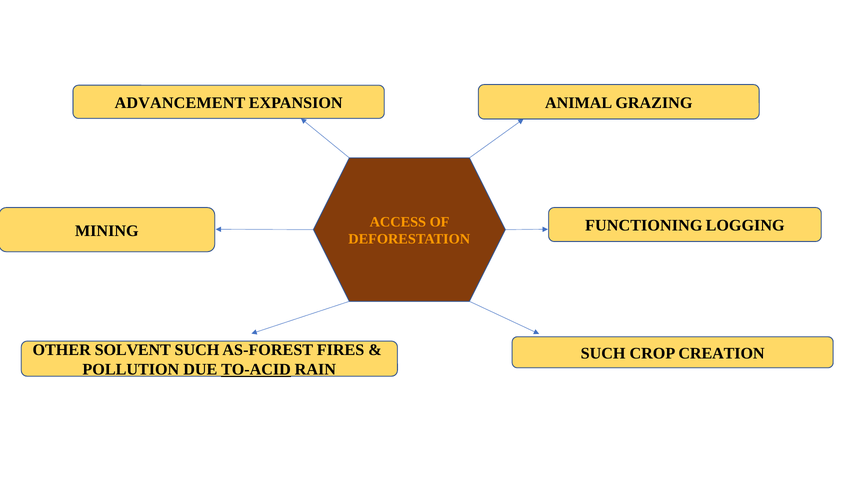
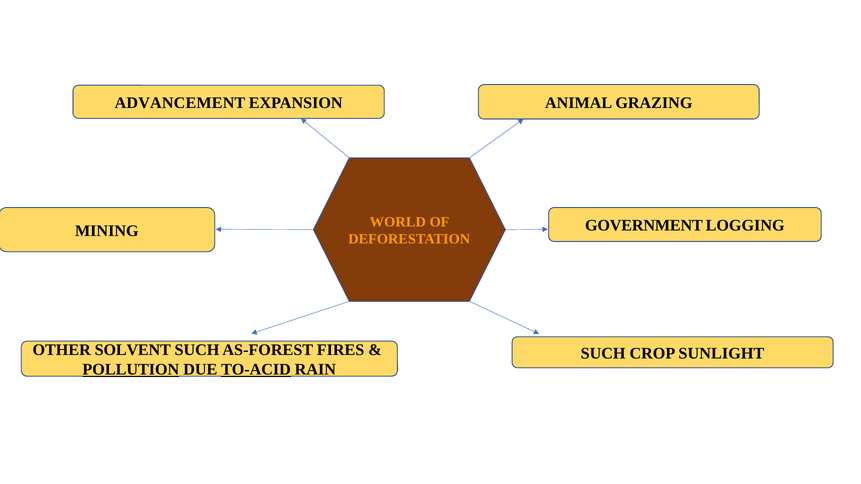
ACCESS: ACCESS -> WORLD (398, 222)
FUNCTIONING: FUNCTIONING -> GOVERNMENT (644, 226)
CREATION: CREATION -> SUNLIGHT (721, 354)
POLLUTION underline: none -> present (131, 370)
